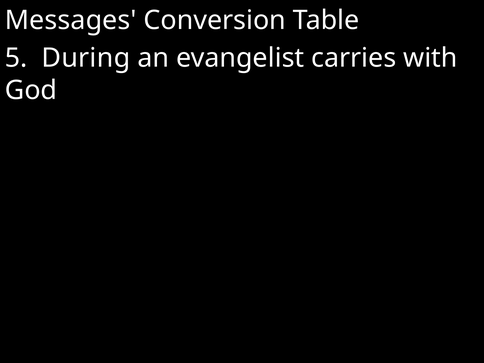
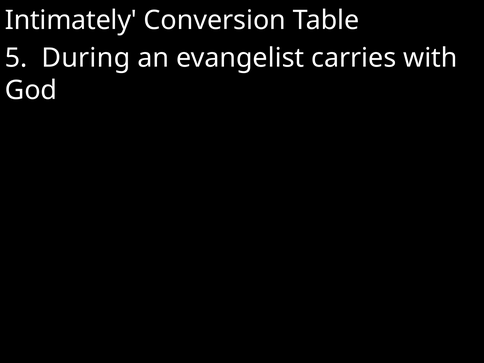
Messages: Messages -> Intimately (71, 20)
